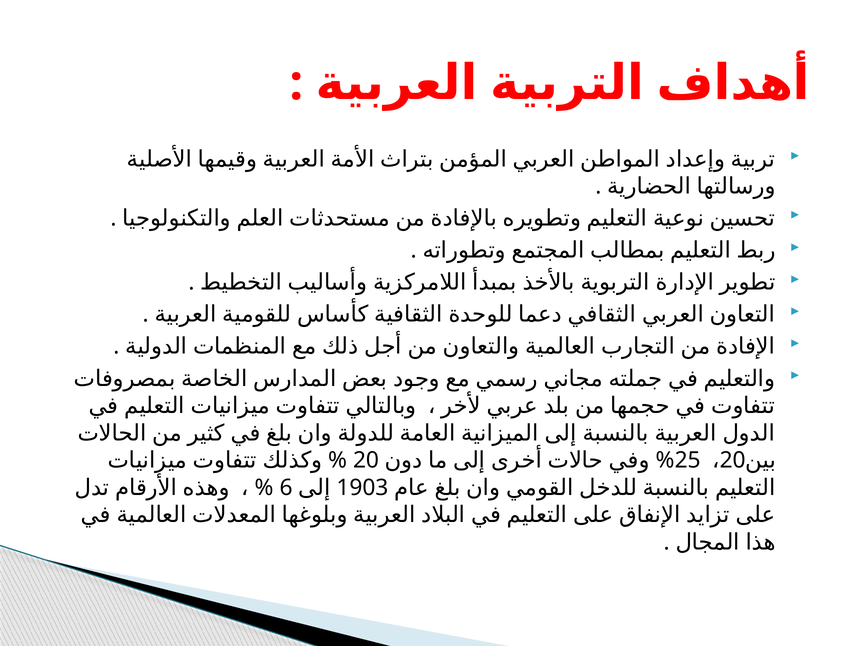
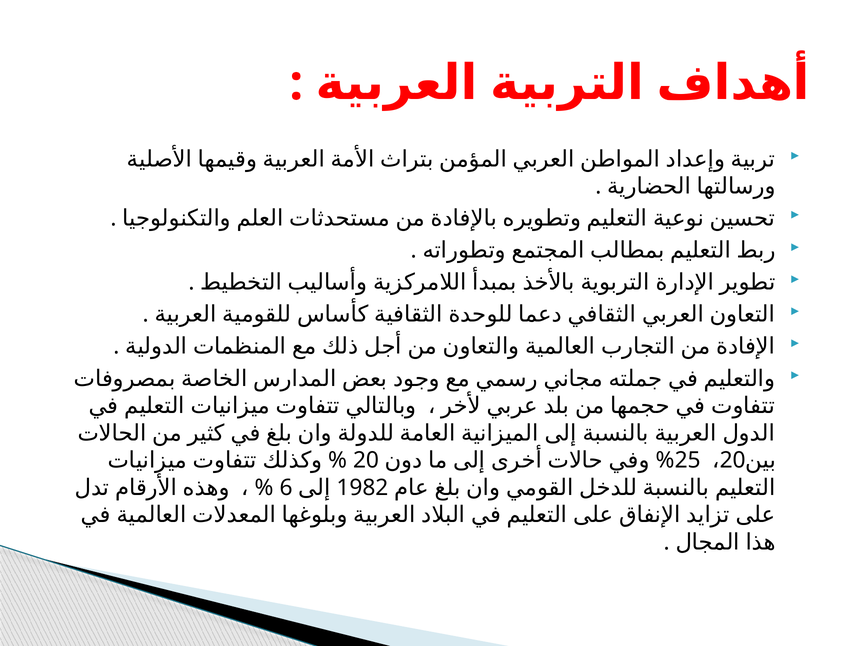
1903: 1903 -> 1982 (362, 488)
